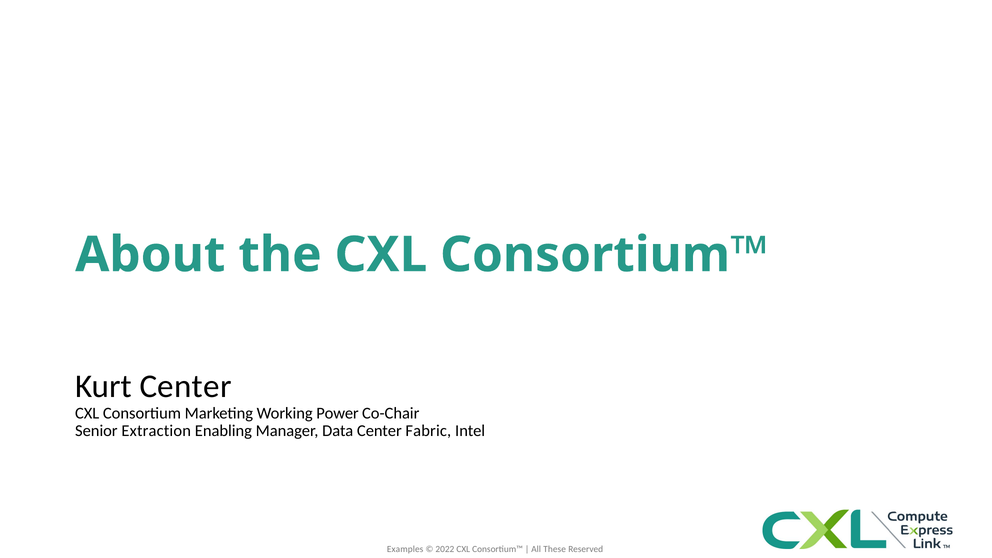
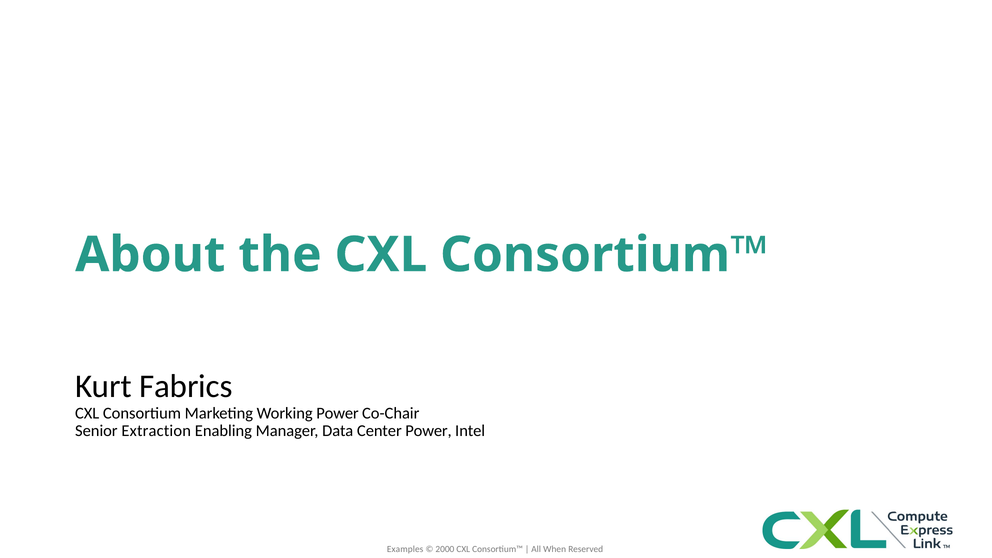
Kurt Center: Center -> Fabrics (186, 386)
Center Fabric: Fabric -> Power (428, 431)
2022: 2022 -> 2000 (445, 549)
These: These -> When (555, 549)
